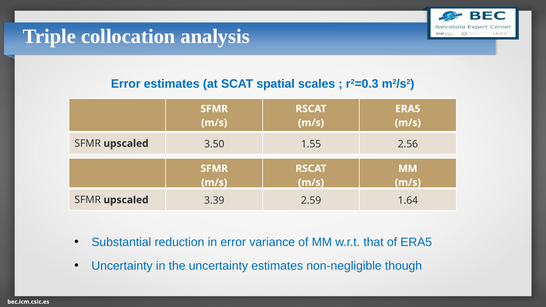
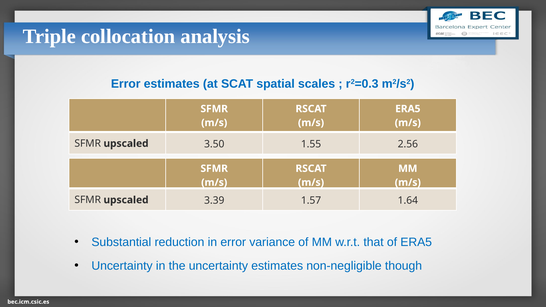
2.59: 2.59 -> 1.57 (311, 201)
